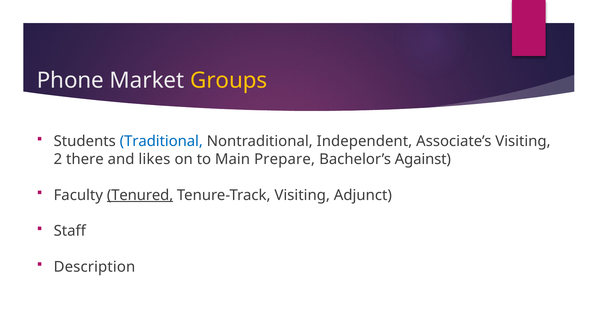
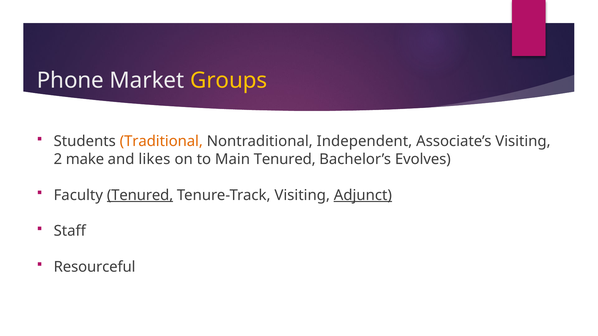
Traditional colour: blue -> orange (161, 142)
there: there -> make (85, 159)
Main Prepare: Prepare -> Tenured (285, 159)
Against: Against -> Evolves (423, 159)
Adjunct underline: none -> present (363, 195)
Description: Description -> Resourceful (95, 267)
